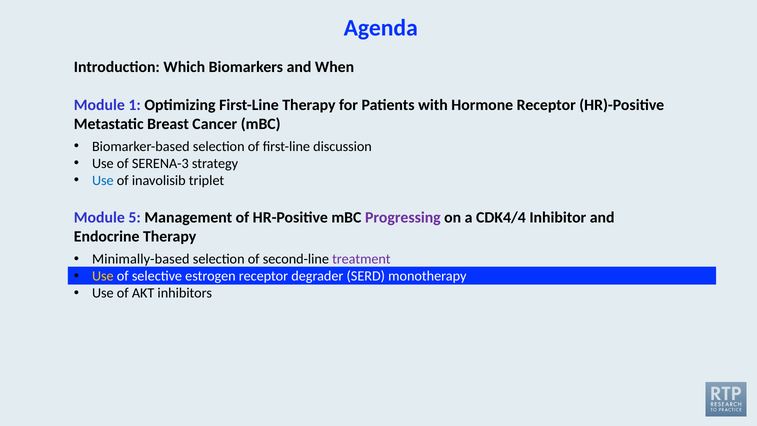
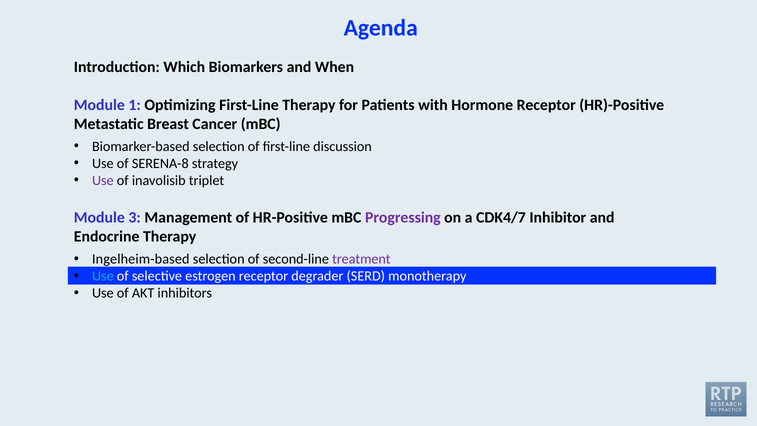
SERENA-3: SERENA-3 -> SERENA-8 (160, 163)
Use colour: blue -> purple (103, 180)
5: 5 -> 3 (135, 217)
CDK4/4: CDK4/4 -> CDK4/7 (501, 217)
Minimally-based: Minimally-based -> Ingelheim-based (141, 259)
Use colour: yellow -> light blue (103, 276)
